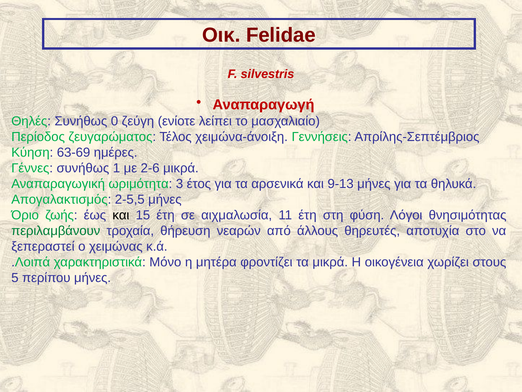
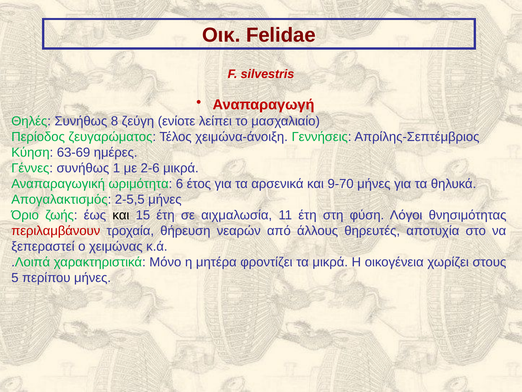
0: 0 -> 8 (114, 121)
3: 3 -> 6 (179, 184)
9-13: 9-13 -> 9-70 (341, 184)
περιλαμβάνουν colour: green -> red (56, 231)
